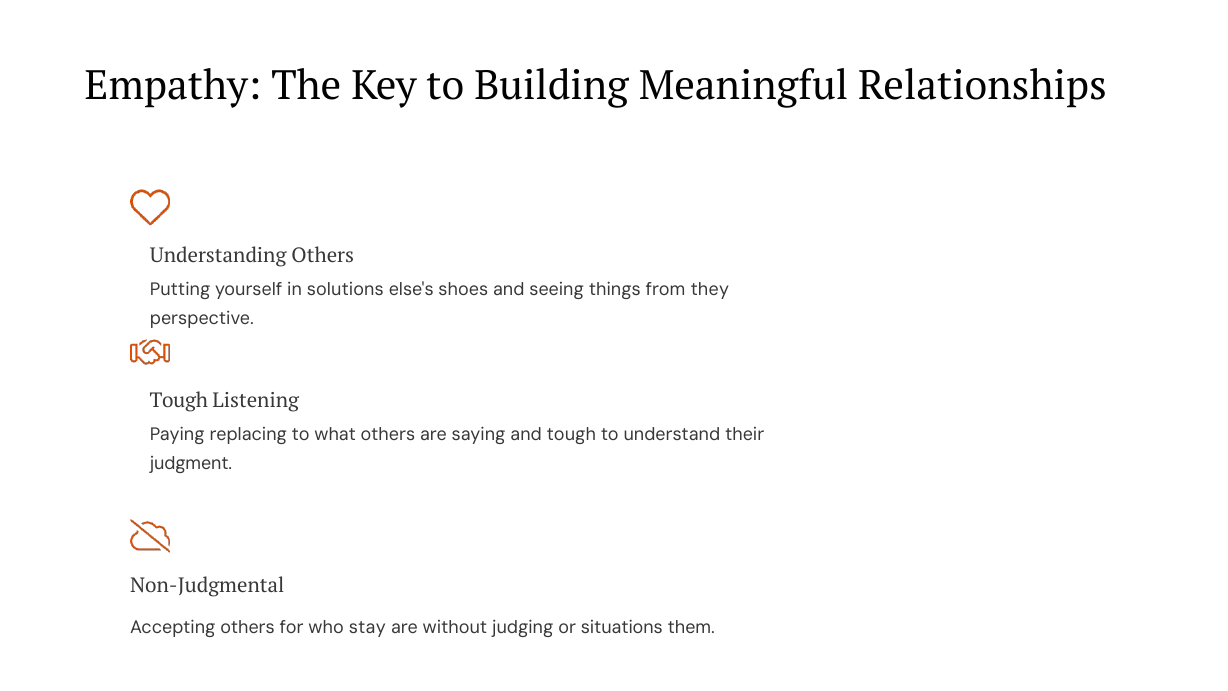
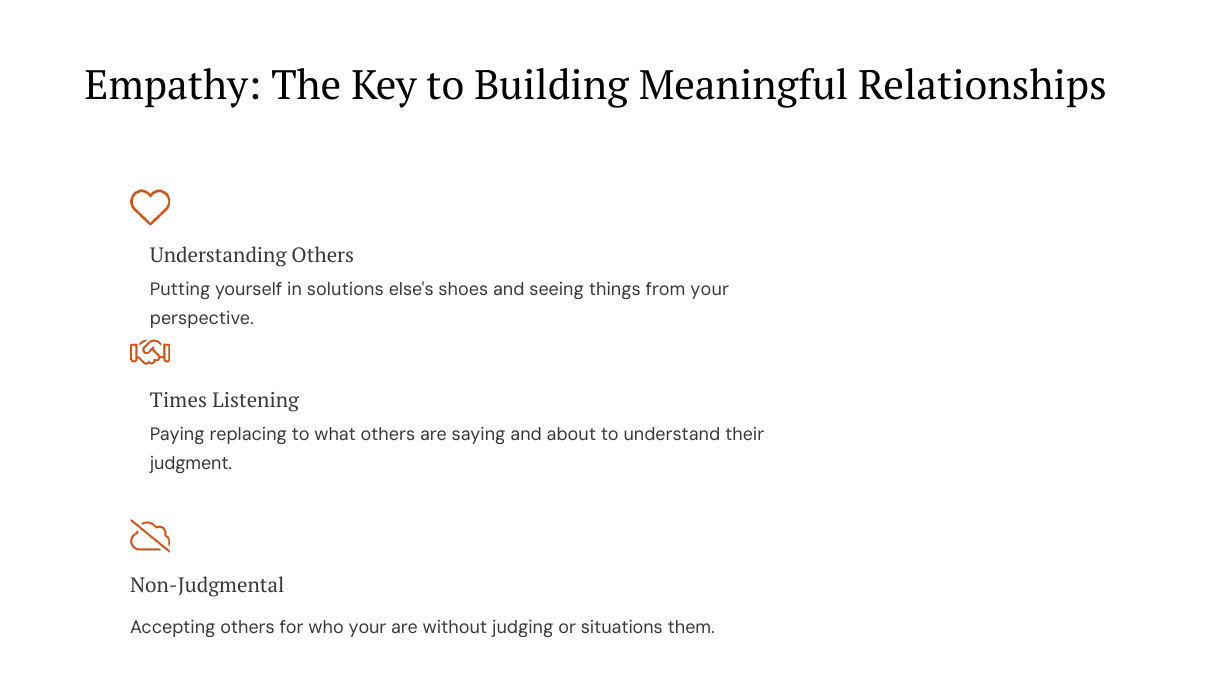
from they: they -> your (710, 289)
Tough: Tough -> Times (179, 401)
and tough: tough -> about (571, 434)
who stay: stay -> your (368, 627)
